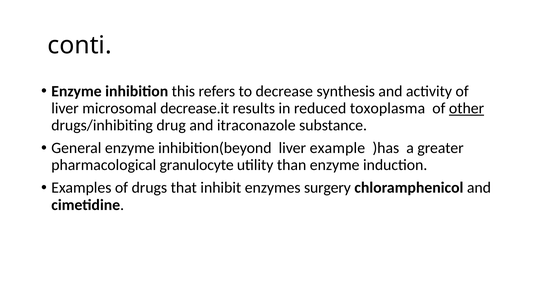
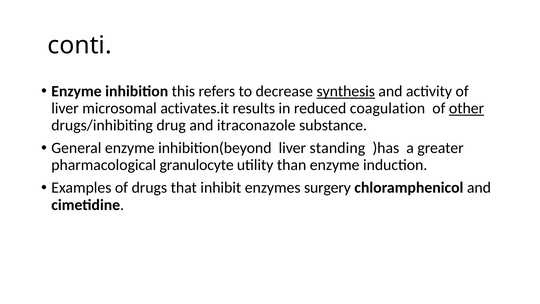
synthesis underline: none -> present (346, 91)
decrease.it: decrease.it -> activates.it (195, 108)
toxoplasma: toxoplasma -> coagulation (388, 108)
example: example -> standing (337, 148)
